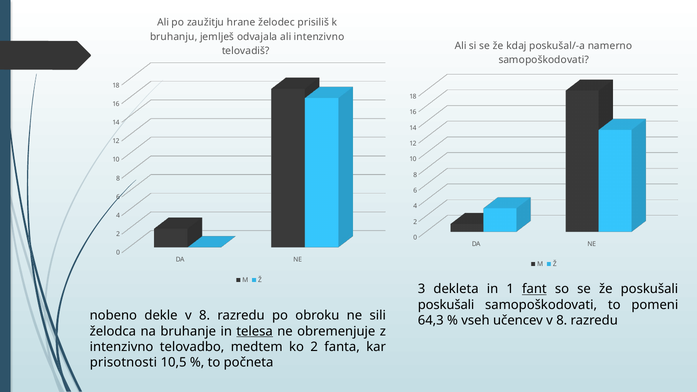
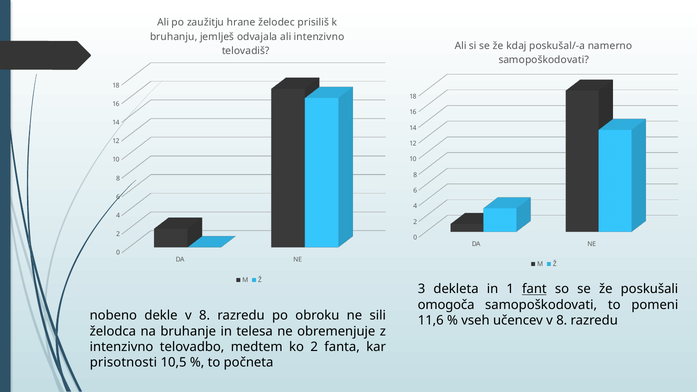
poskušali: poskušali -> omogoča (446, 305)
64,3: 64,3 -> 11,6 (431, 321)
telesa underline: present -> none (255, 331)
